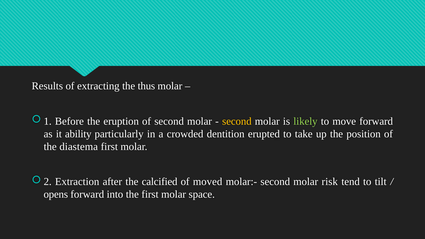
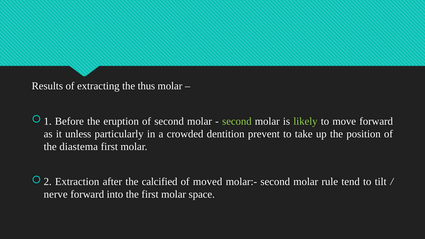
second colour: yellow -> light green (237, 121)
ability: ability -> unless (78, 134)
erupted: erupted -> prevent (264, 134)
risk: risk -> rule (330, 182)
opens: opens -> nerve (56, 195)
